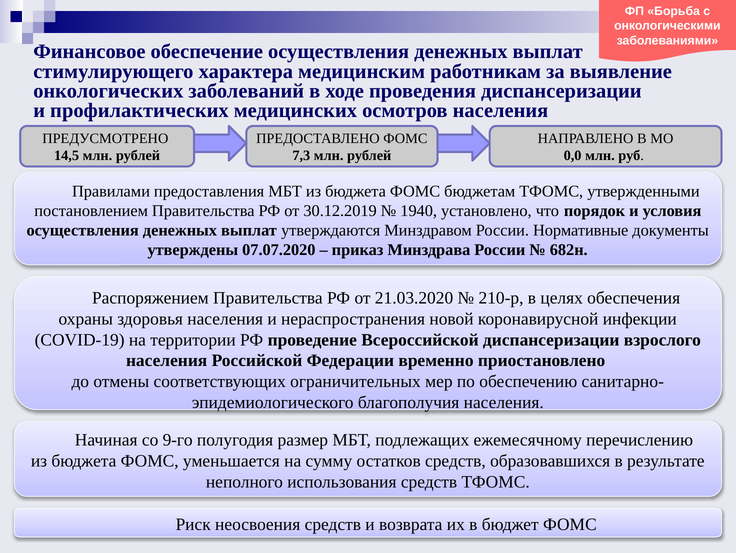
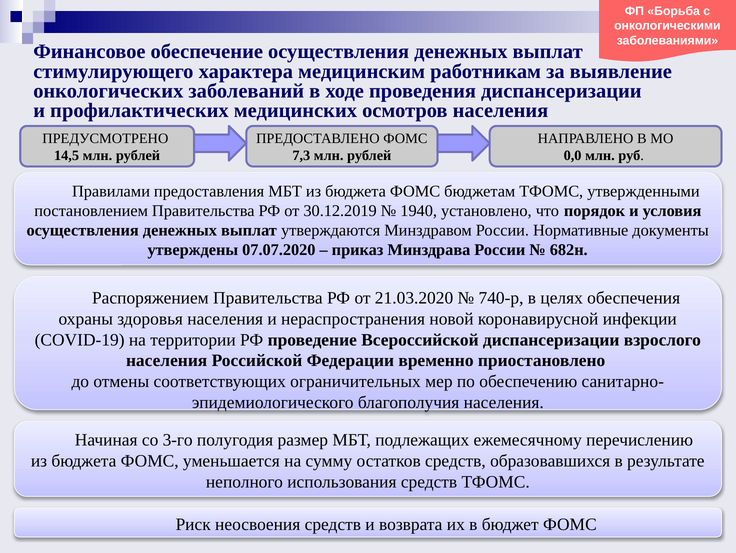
210-р: 210-р -> 740-р (501, 299)
9-го: 9-го -> 3-го (178, 441)
